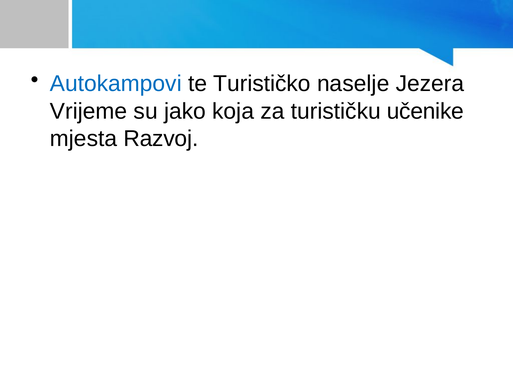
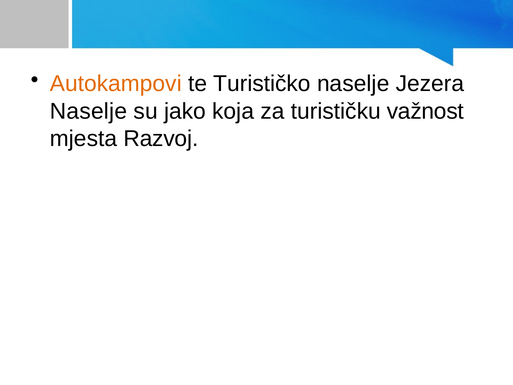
Autokampovi colour: blue -> orange (116, 84)
Vrijeme: Vrijeme -> Naselje (88, 111)
učenike: učenike -> važnost (425, 111)
